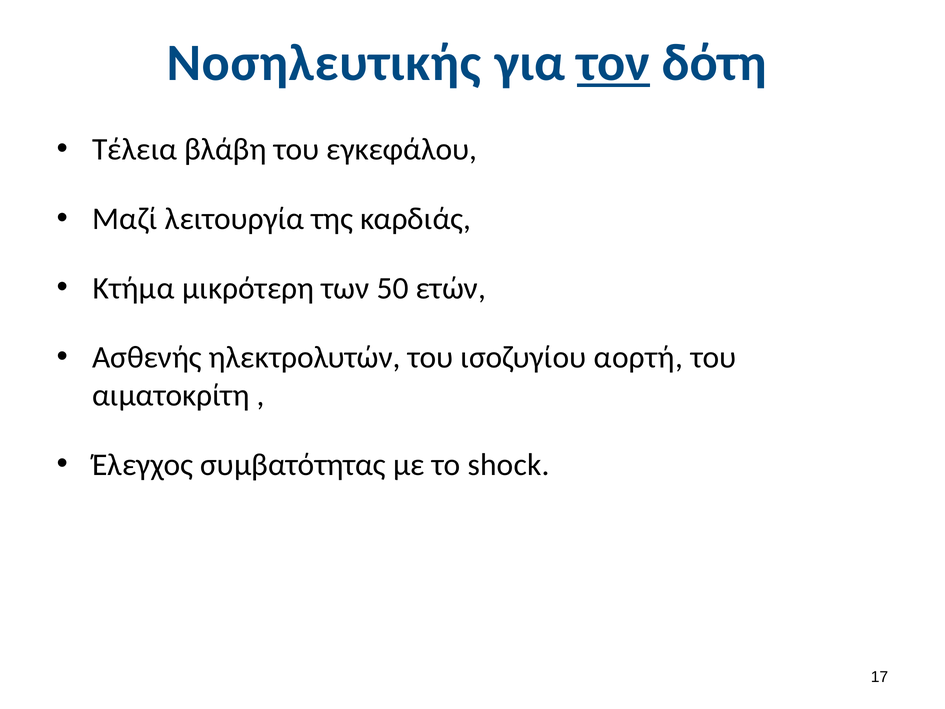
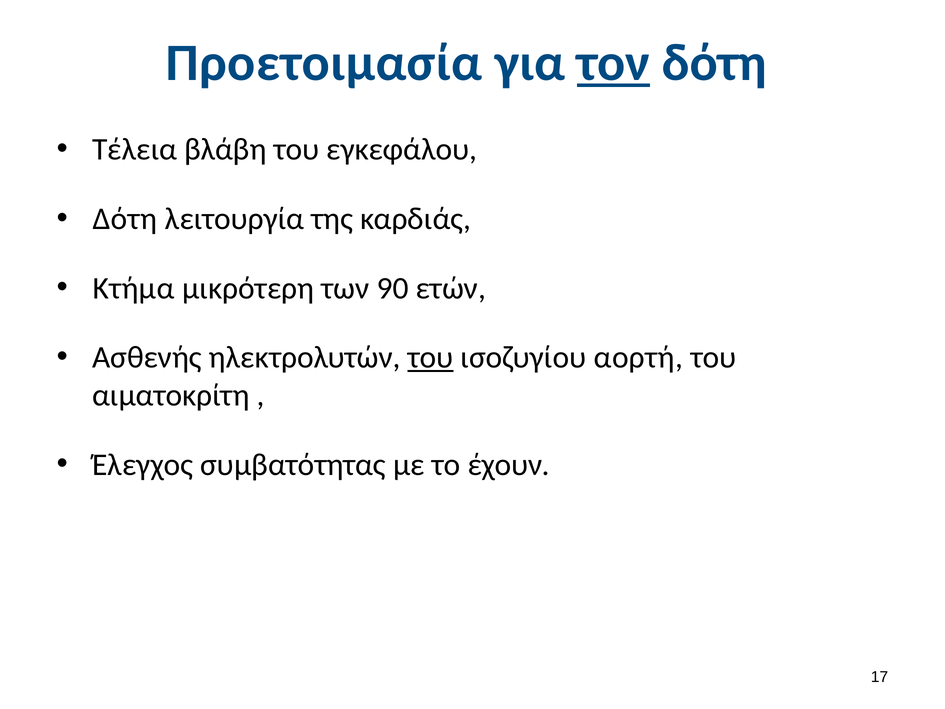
Νοσηλευτικής: Νοσηλευτικής -> Προετοιμασία (324, 63)
Μαζί: Μαζί -> Δότη (125, 219)
50: 50 -> 90 (393, 288)
του underline: none -> present (431, 357)
shock: shock -> έχουν (509, 465)
